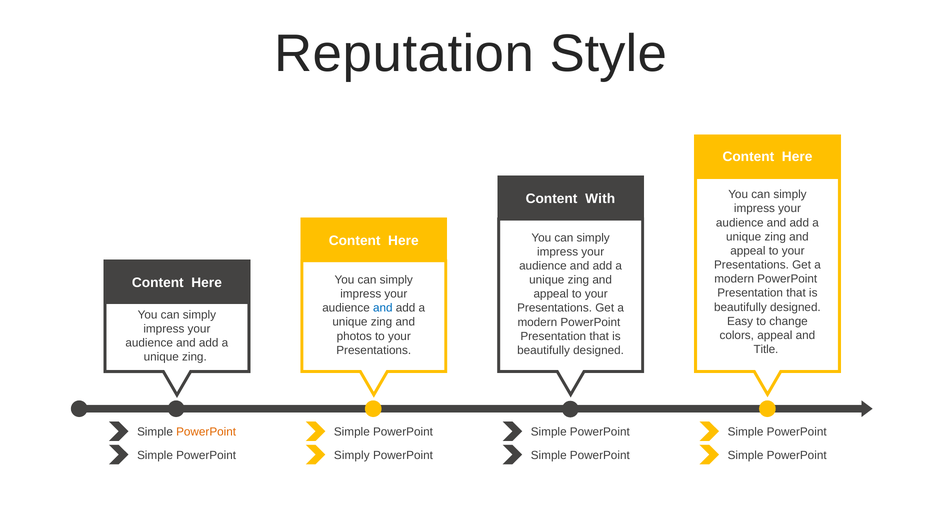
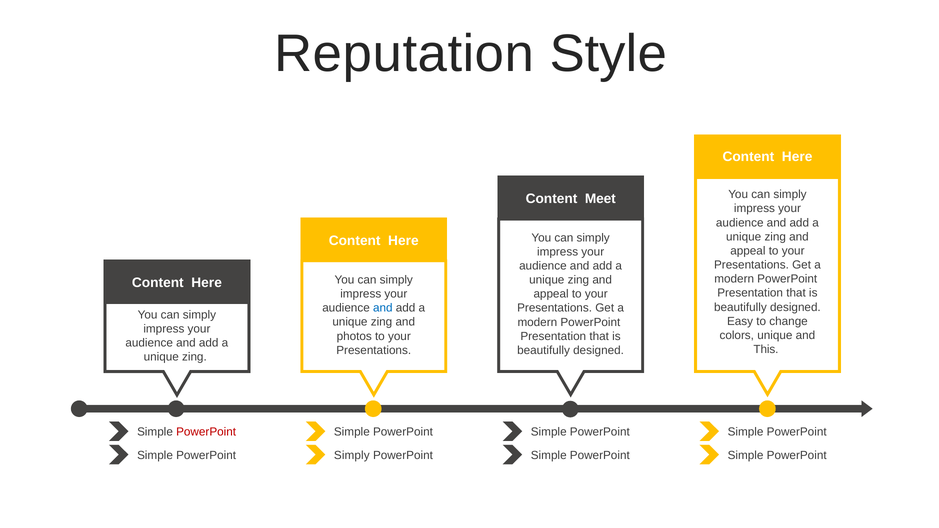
With: With -> Meet (600, 199)
colors appeal: appeal -> unique (775, 335)
Title: Title -> This (766, 350)
PowerPoint colour: orange -> red (206, 432)
